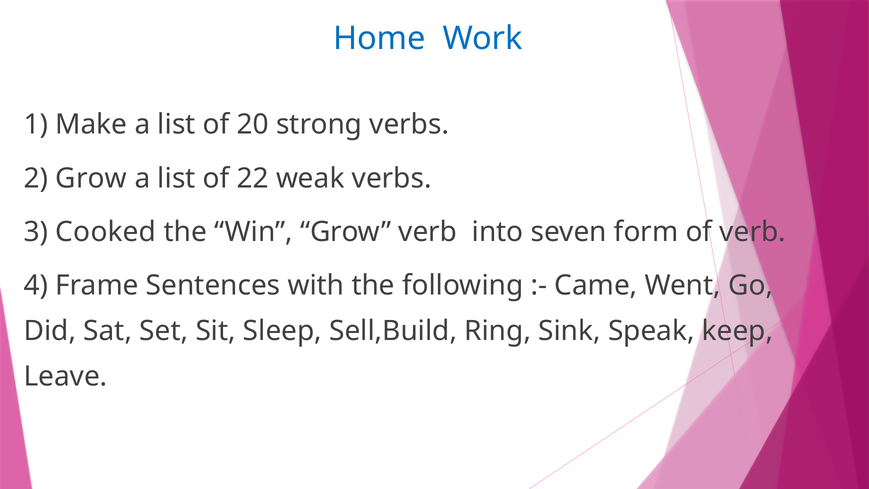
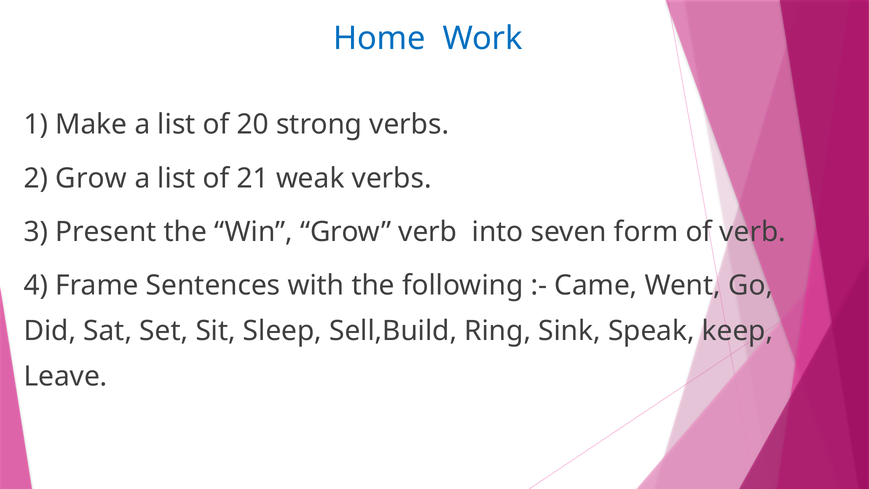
22: 22 -> 21 (253, 178)
Cooked: Cooked -> Present (106, 232)
